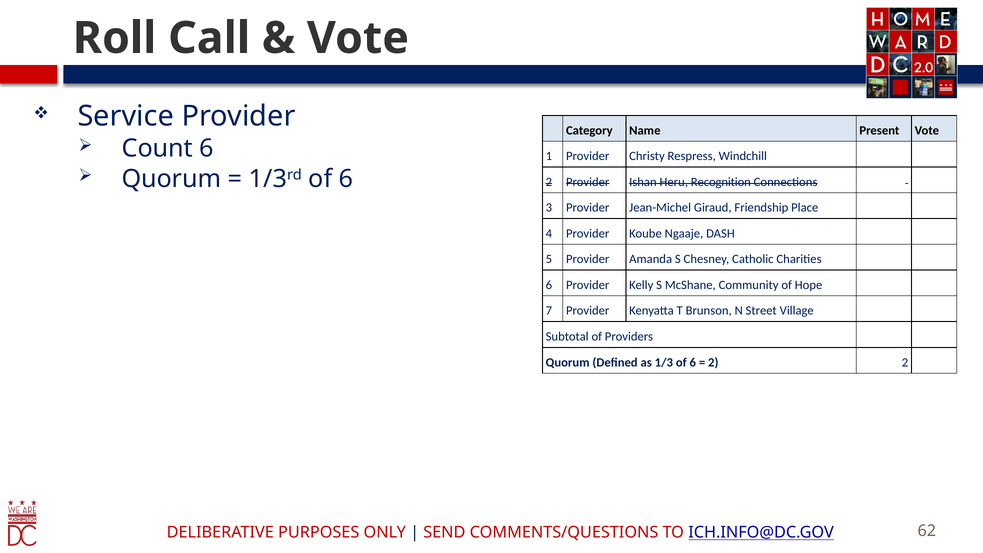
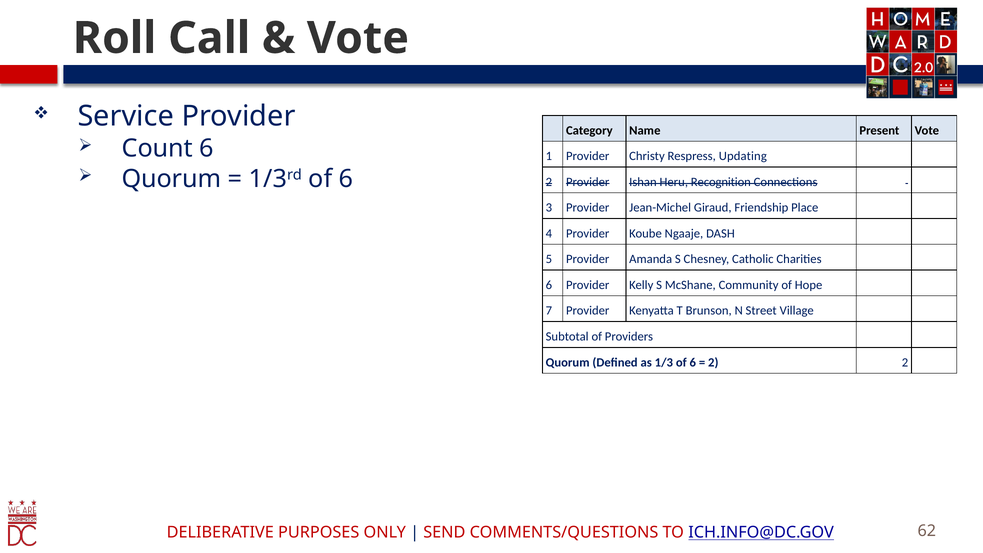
Windchill: Windchill -> Updating (743, 156)
